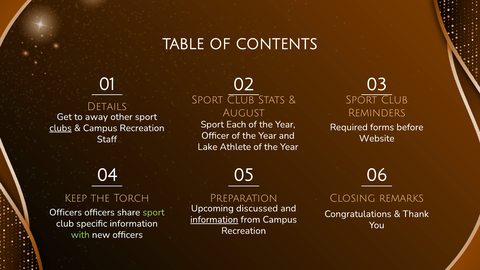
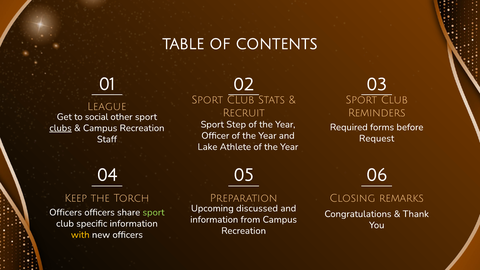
Details: Details -> League (107, 107)
August: August -> Recruit (244, 113)
away: away -> social (97, 117)
Each: Each -> Step (236, 124)
Website: Website -> Request (377, 138)
information underline: present -> none (214, 220)
with colour: light green -> yellow (80, 235)
